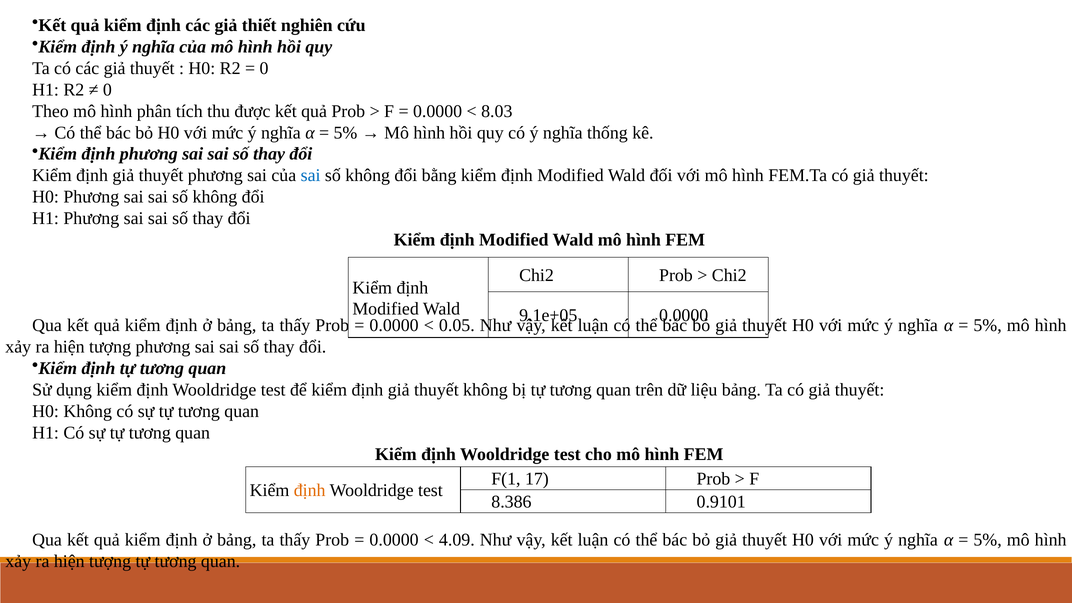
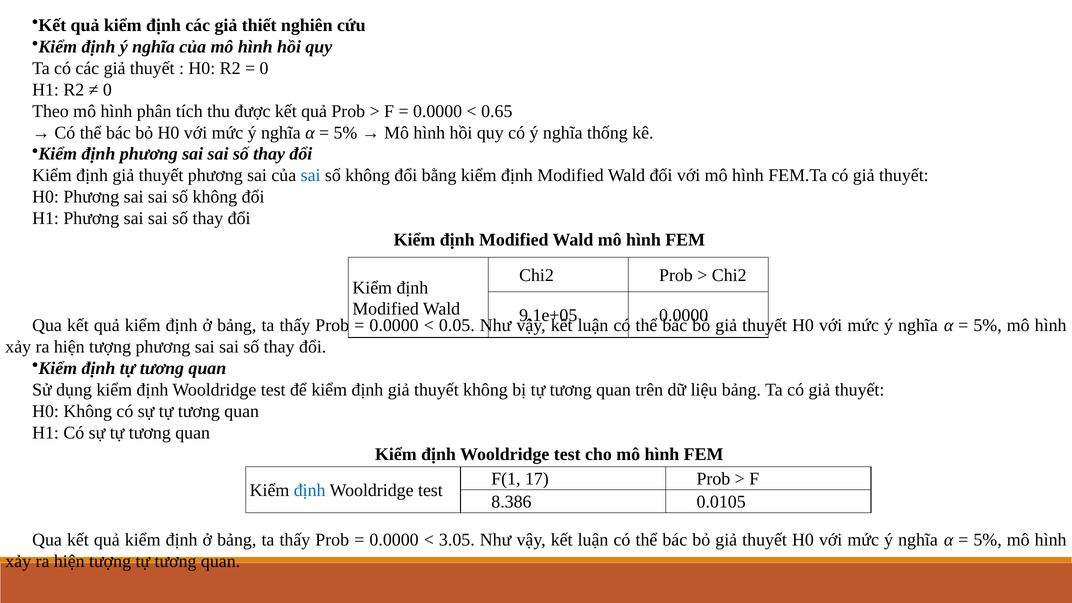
8.03: 8.03 -> 0.65 (497, 111)
định colour: orange -> blue (310, 491)
0.9101: 0.9101 -> 0.0105 (721, 502)
4.09: 4.09 -> 3.05 (457, 540)
